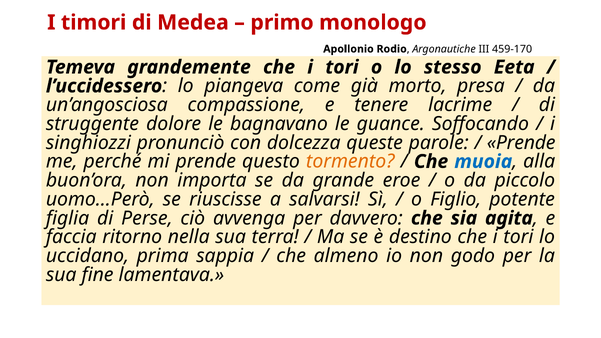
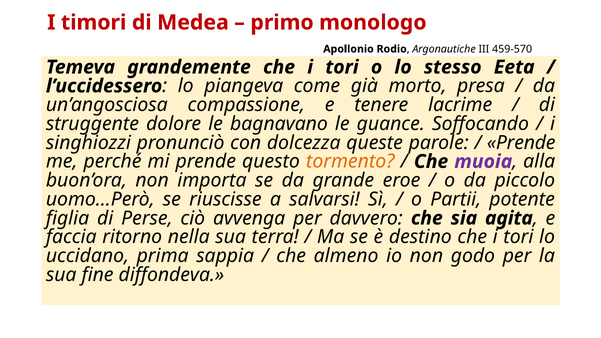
459-170: 459-170 -> 459-570 (512, 49)
muoia colour: blue -> purple (483, 162)
Figlio: Figlio -> Partii (456, 199)
lamentava: lamentava -> diffondeva (171, 275)
